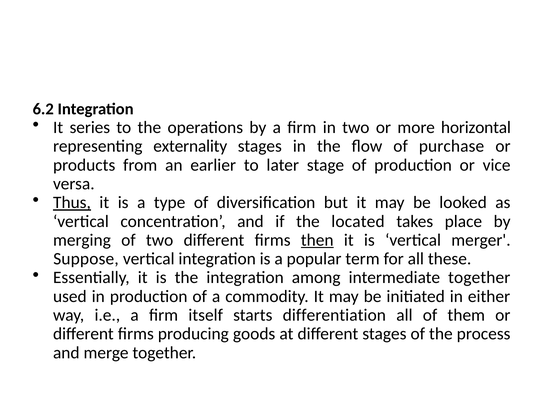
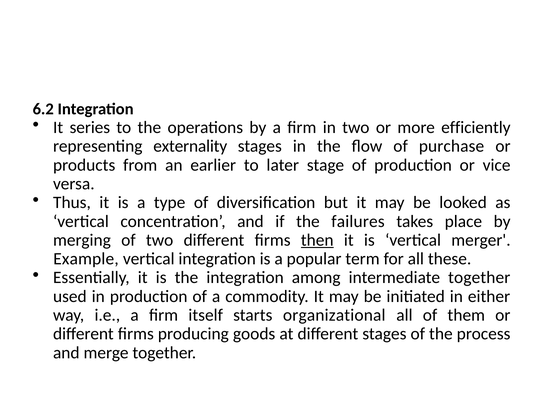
horizontal: horizontal -> efficiently (476, 128)
Thus underline: present -> none (72, 203)
located: located -> failures (358, 221)
Suppose: Suppose -> Example (86, 259)
differentiation: differentiation -> organizational (334, 315)
